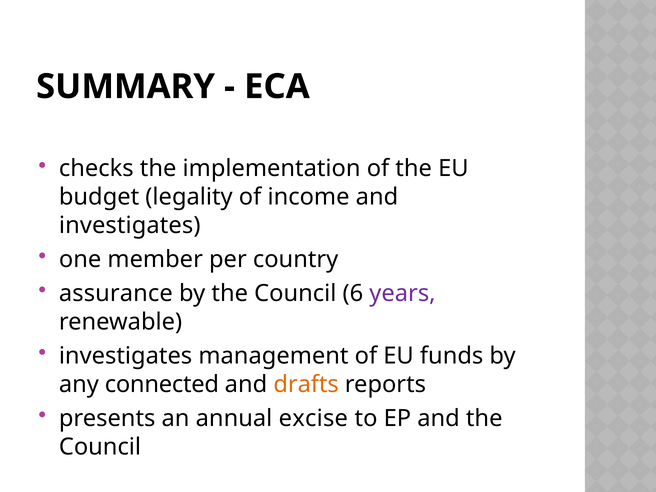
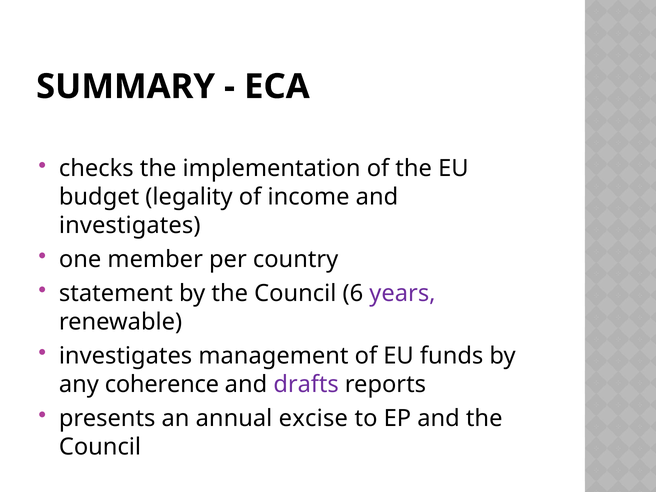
assurance: assurance -> statement (116, 293)
connected: connected -> coherence (162, 384)
drafts colour: orange -> purple (306, 384)
